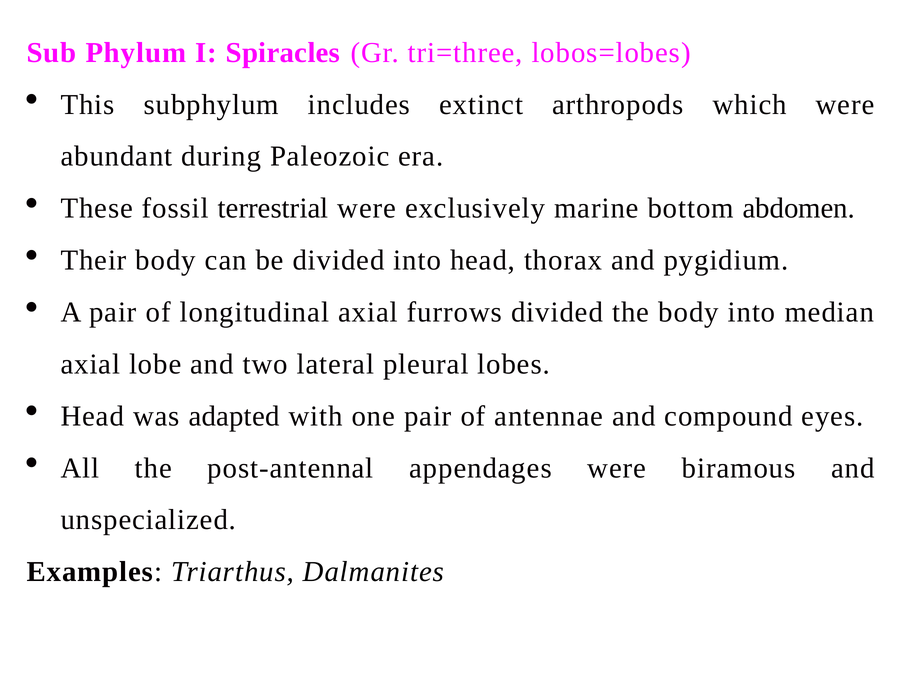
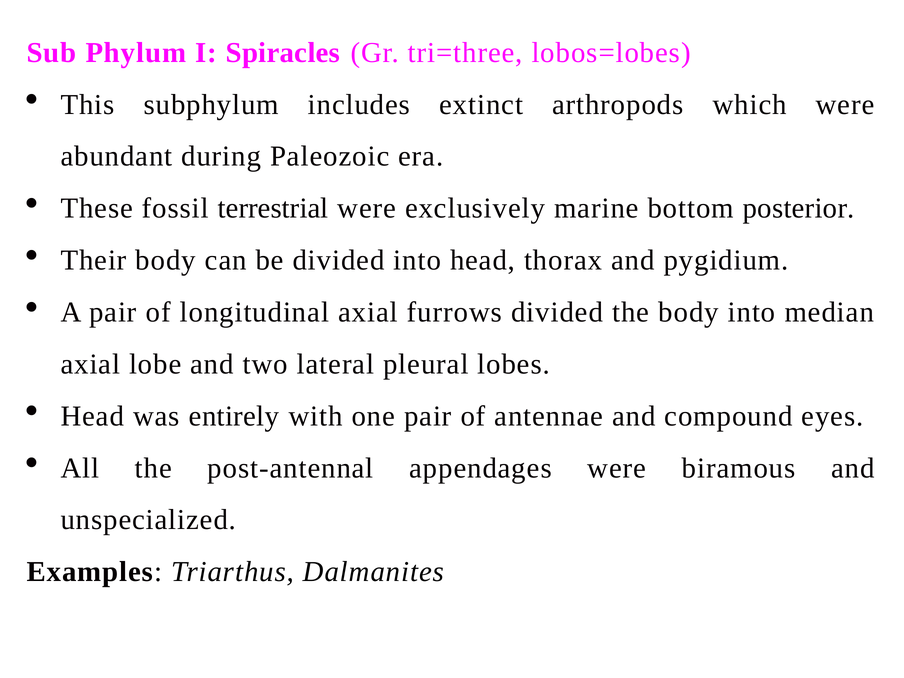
abdomen: abdomen -> posterior (799, 208)
adapted: adapted -> entirely (234, 416)
